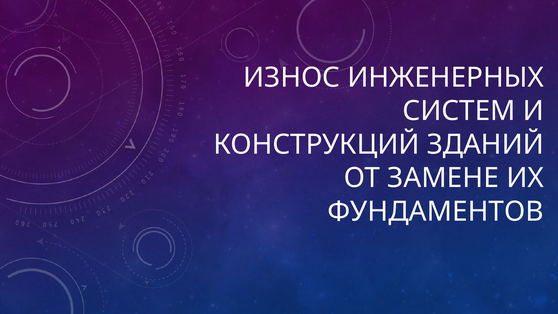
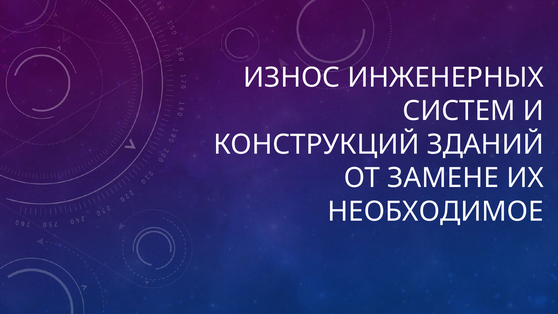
ФУНДАМЕНТОВ: ФУНДАМЕНТОВ -> НЕОБХОДИМОЕ (436, 211)
